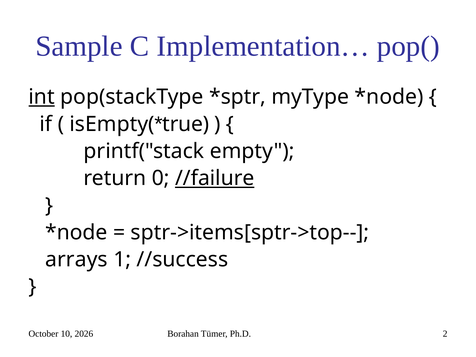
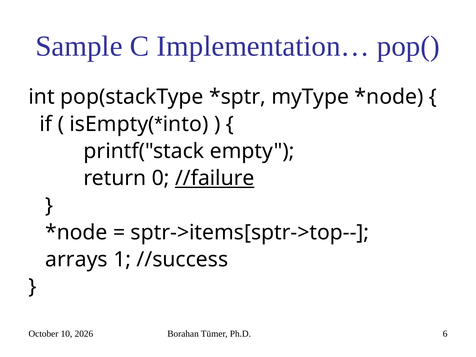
int underline: present -> none (42, 97)
true: true -> into (186, 124)
2: 2 -> 6 (445, 334)
